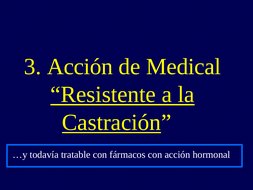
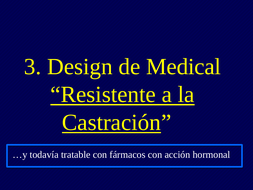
3 Acción: Acción -> Design (80, 67)
